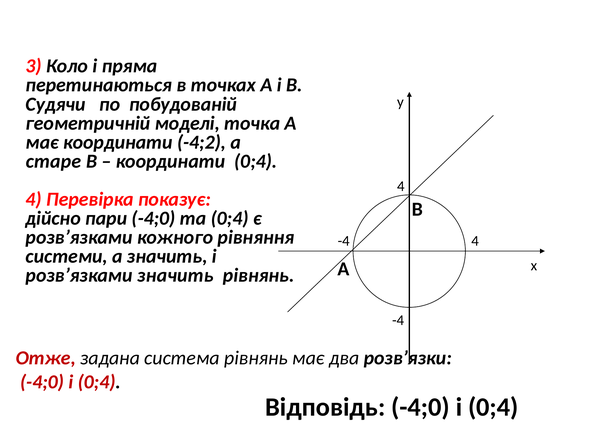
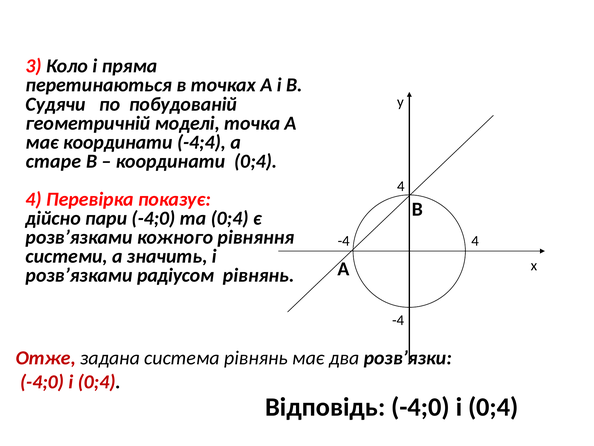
-4;2: -4;2 -> -4;4 (202, 142)
розв’язками значить: значить -> радіусом (176, 275)
